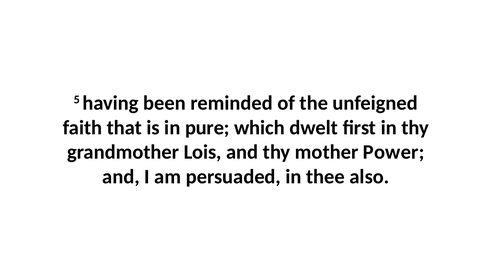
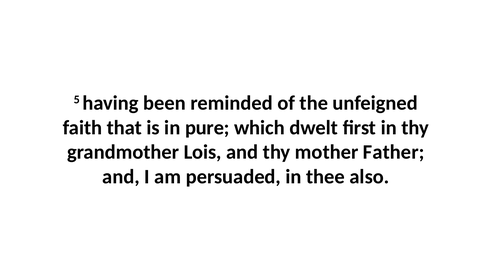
Power: Power -> Father (394, 152)
